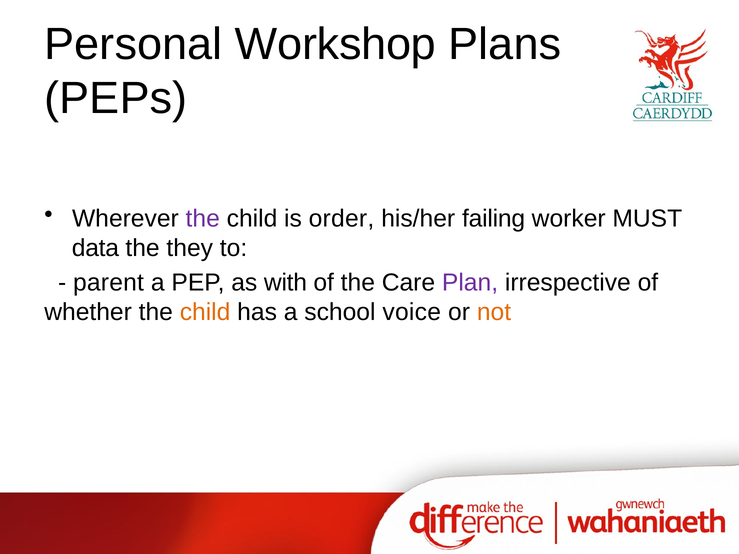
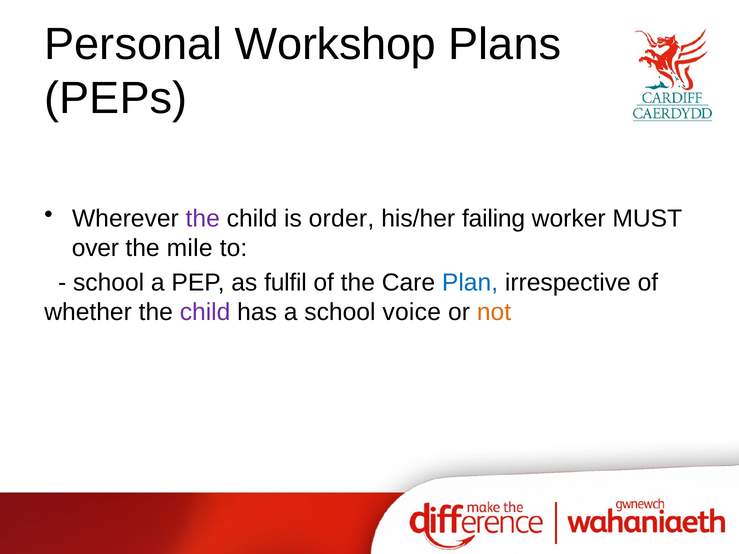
data: data -> over (95, 248)
they: they -> mile (190, 248)
parent: parent -> school (109, 283)
with: with -> fulfil (285, 283)
Plan colour: purple -> blue (470, 283)
child colour: orange -> purple (205, 312)
